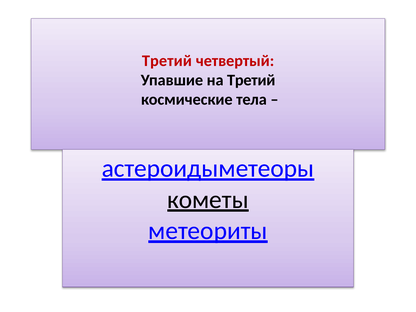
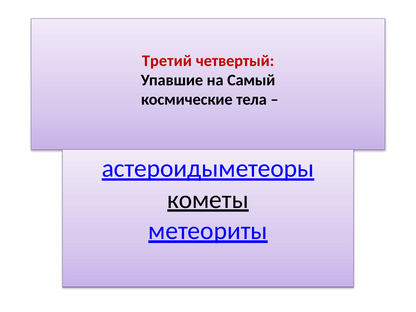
на Третий: Третий -> Самый (251, 80)
